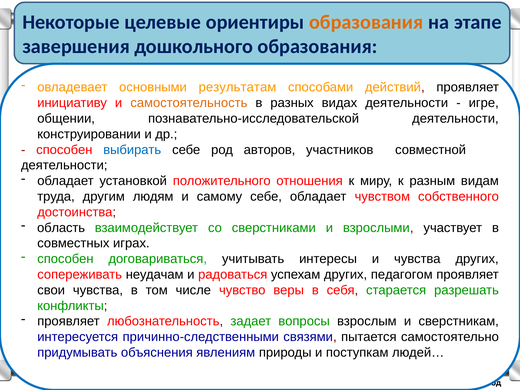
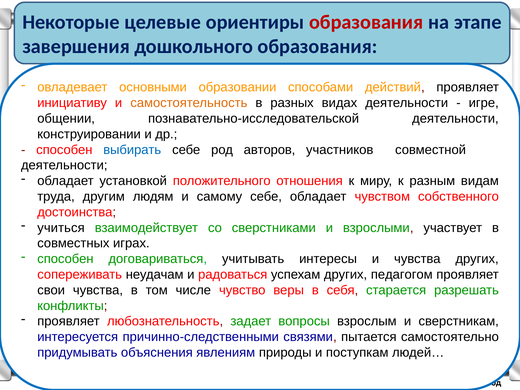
образования colour: orange -> red (366, 22)
результатам: результатам -> образовании (238, 87)
область: область -> учиться (61, 228)
